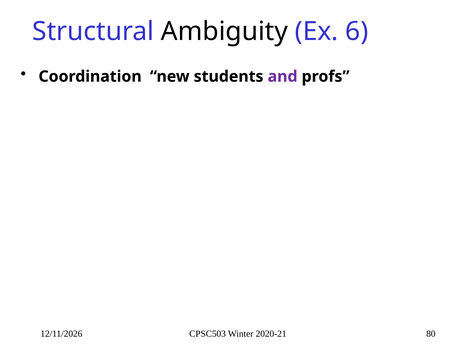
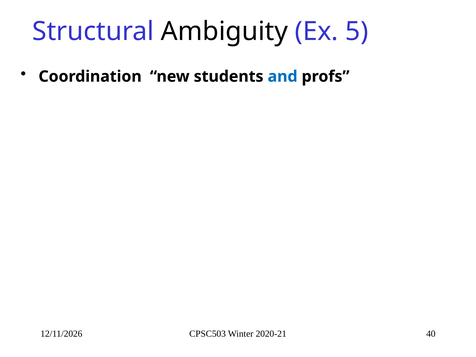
6: 6 -> 5 (357, 32)
and colour: purple -> blue (283, 76)
80: 80 -> 40 (431, 334)
